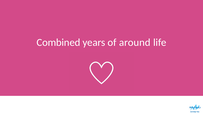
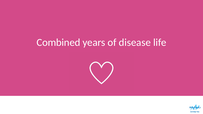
around: around -> disease (135, 43)
